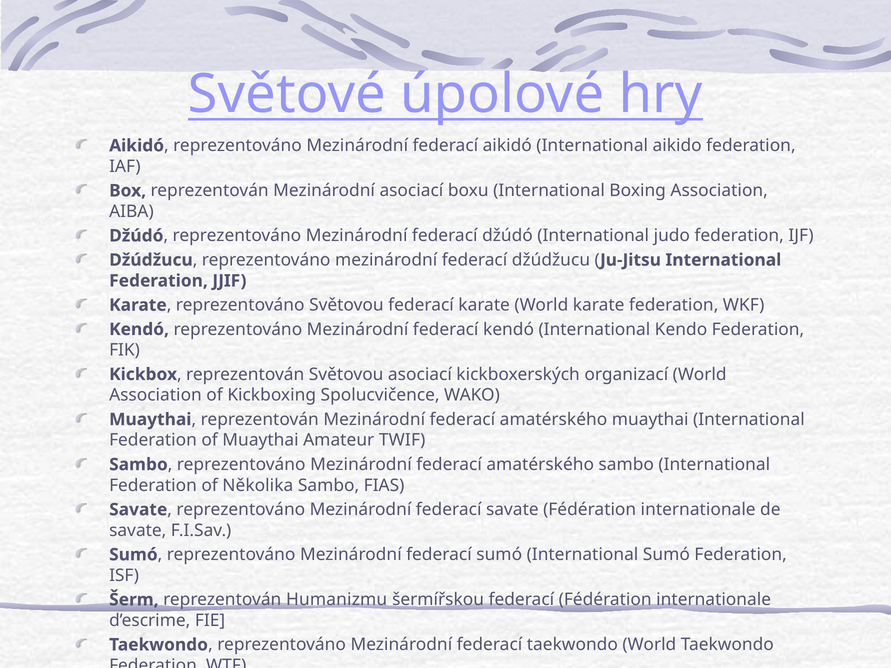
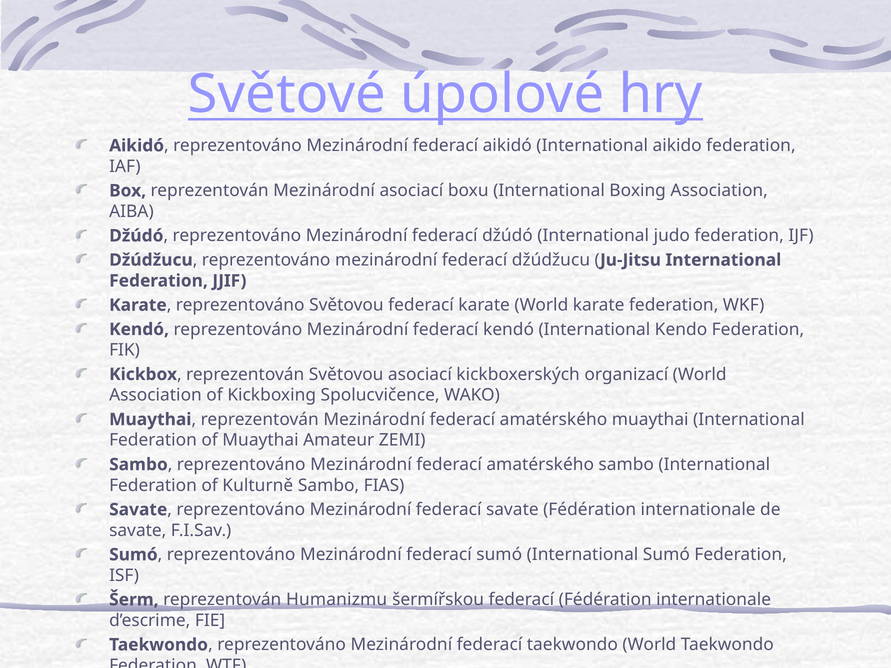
TWIF: TWIF -> ZEMI (402, 440)
Několika: Několika -> Kulturně (258, 485)
